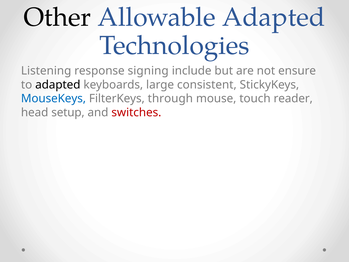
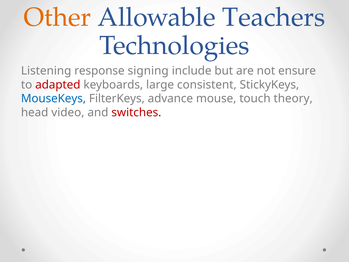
Other colour: black -> orange (57, 17)
Allowable Adapted: Adapted -> Teachers (274, 17)
adapted colour: black -> red (58, 85)
through: through -> advance (170, 99)
reader: reader -> theory (293, 99)
setup: setup -> video (68, 112)
